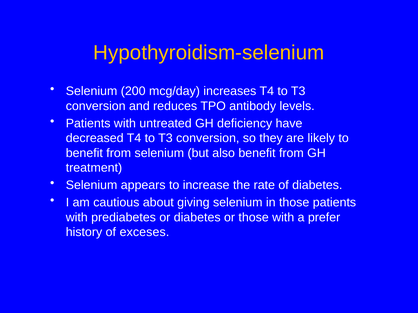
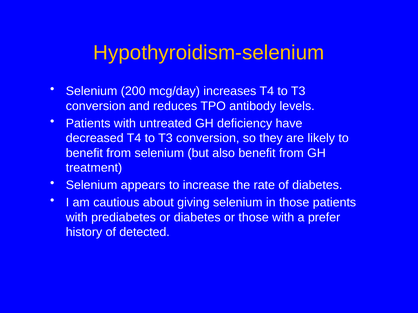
exceses: exceses -> detected (145, 233)
